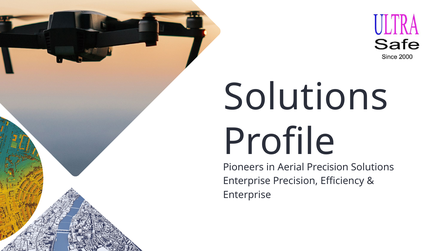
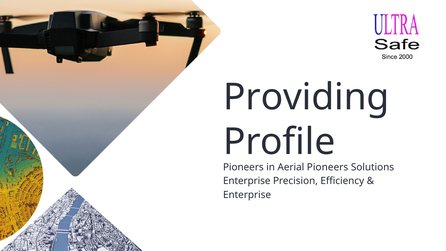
Solutions: Solutions -> Providing (306, 97)
Precision: Precision -> Pioneers (328, 167)
